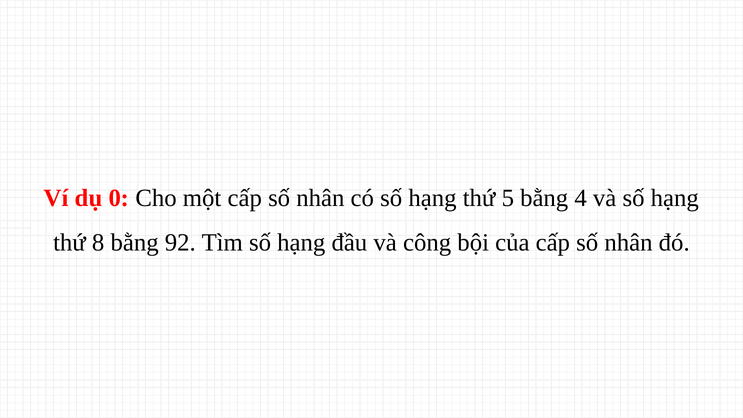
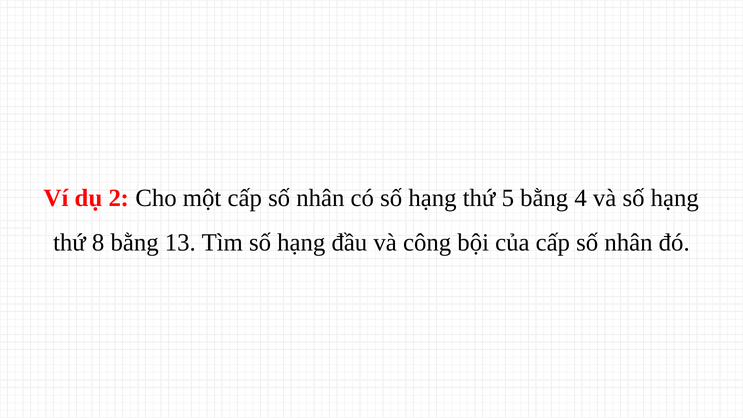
0: 0 -> 2 (119, 198)
92: 92 -> 13 (180, 243)
